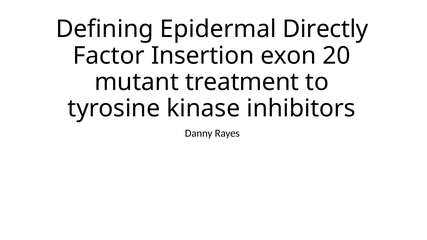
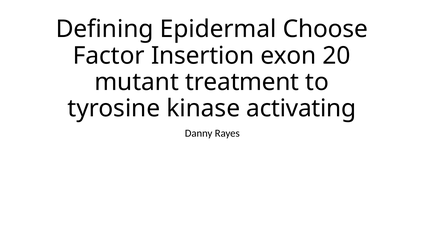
Directly: Directly -> Choose (325, 29)
inhibitors: inhibitors -> activating (301, 108)
